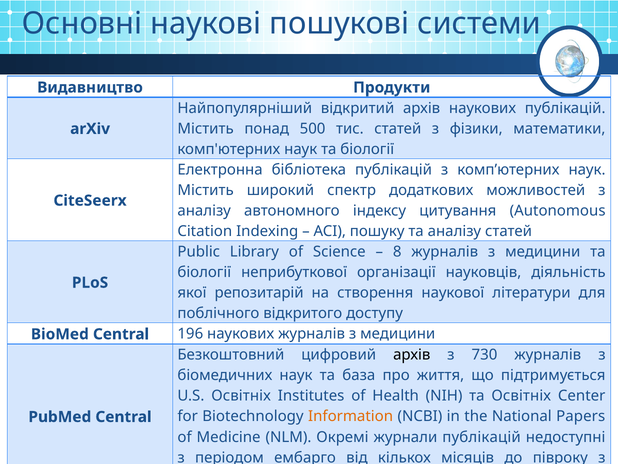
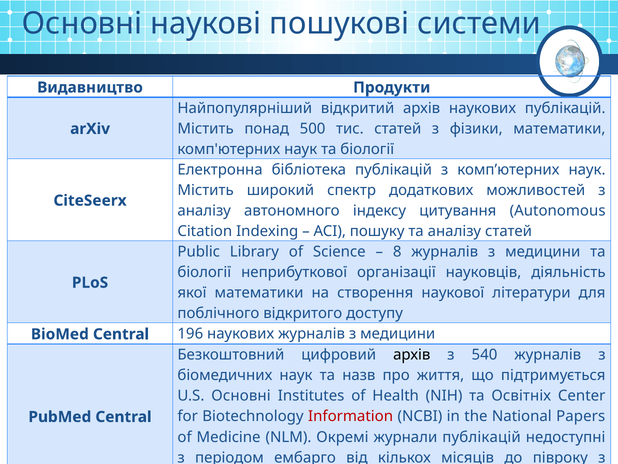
якої репозитарій: репозитарій -> математики (259, 293)
730: 730 -> 540 (485, 355)
база: база -> назв (359, 375)
U.S Освітніх: Освітніх -> Основні (241, 396)
Information colour: orange -> red (351, 416)
